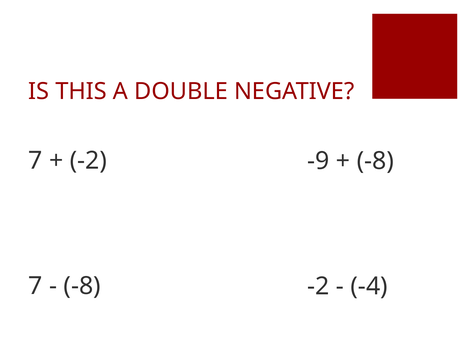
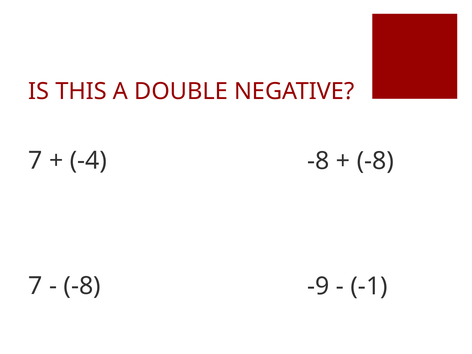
-2: -2 -> -4 (88, 161)
-9: -9 -> -8 (318, 161)
-2: -2 -> -9 (318, 286)
-4: -4 -> -1 (369, 286)
